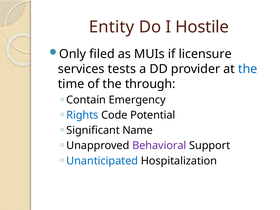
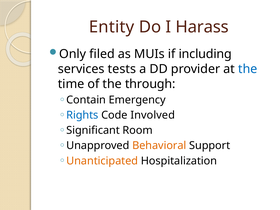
Hostile: Hostile -> Harass (202, 27)
licensure: licensure -> including (205, 54)
Potential: Potential -> Involved (153, 115)
Name: Name -> Room (138, 130)
Behavioral colour: purple -> orange (159, 146)
Unanticipated colour: blue -> orange (102, 161)
